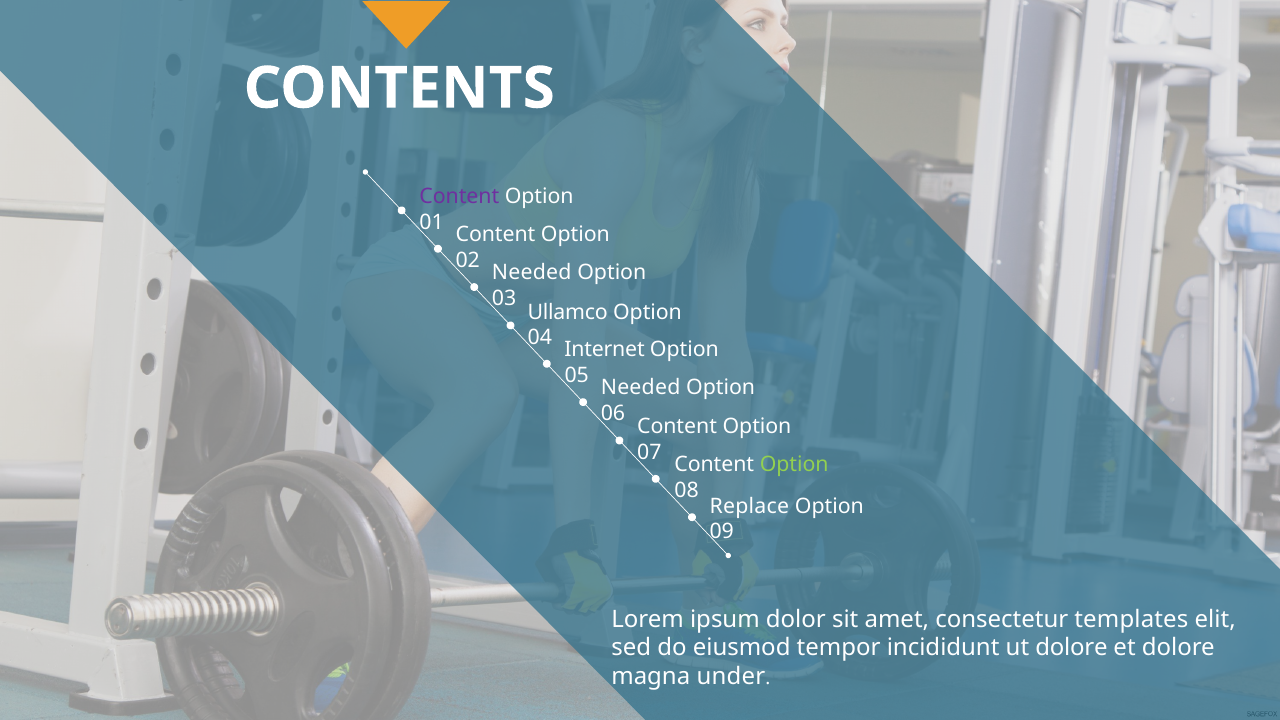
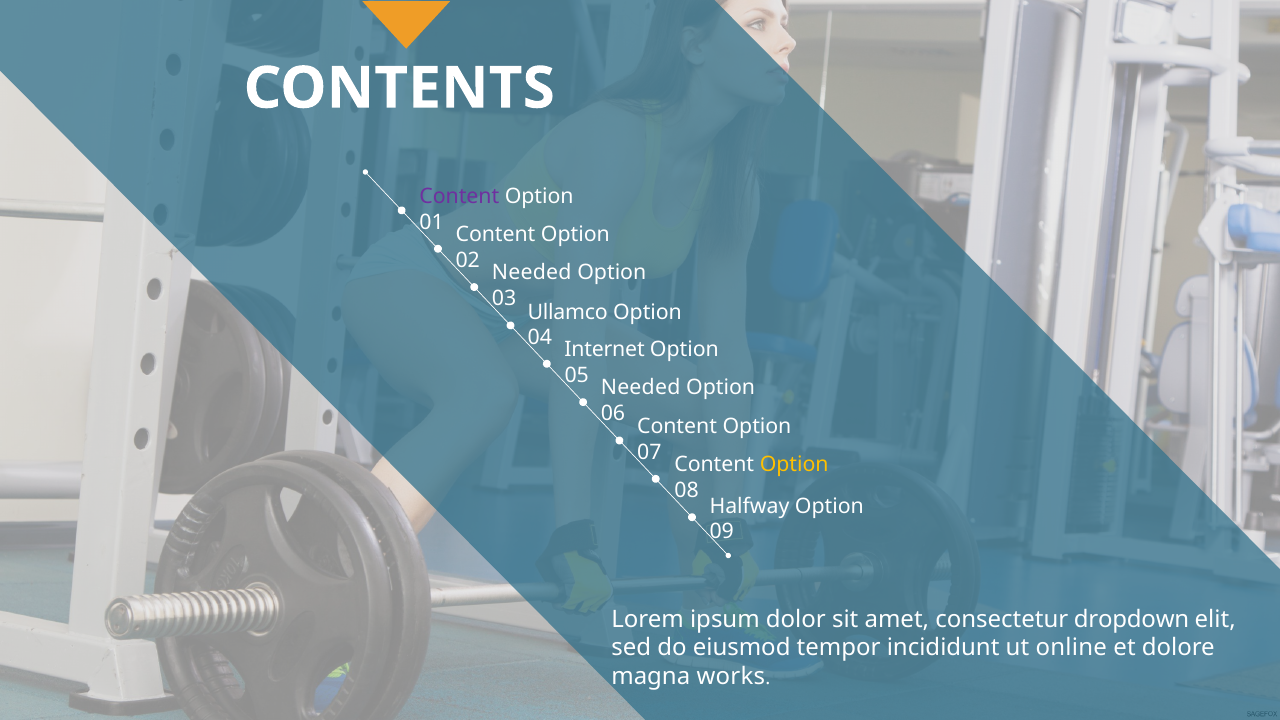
Option colour: light green -> yellow (794, 465)
Replace: Replace -> Halfway (749, 506)
templates: templates -> dropdown (1132, 619)
ut dolore: dolore -> online (1071, 648)
under: under -> works (731, 677)
